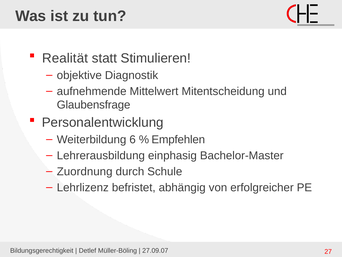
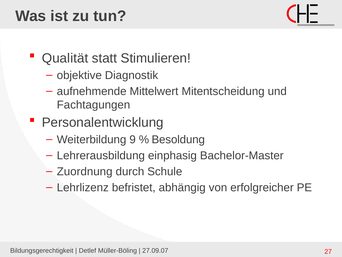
Realität: Realität -> Qualität (65, 58)
Glaubensfrage: Glaubensfrage -> Fachtagungen (94, 105)
6: 6 -> 9 (133, 139)
Empfehlen: Empfehlen -> Besoldung (178, 139)
